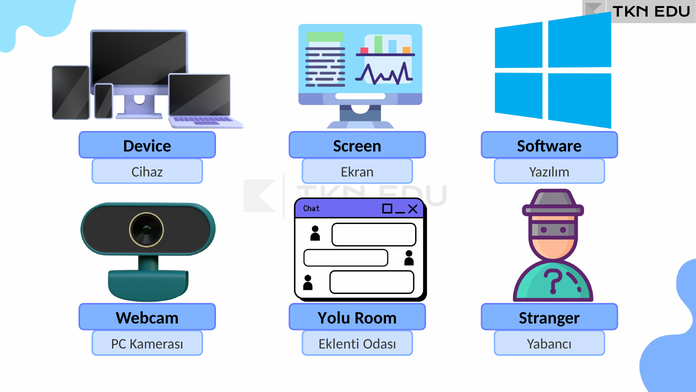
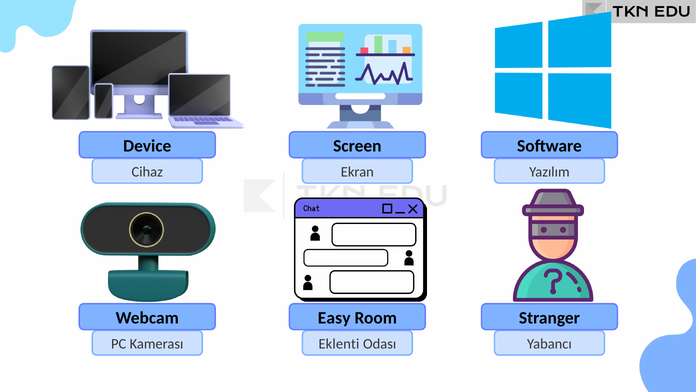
Yolu: Yolu -> Easy (334, 317)
